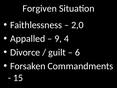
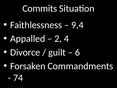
Forgiven: Forgiven -> Commits (40, 8)
2,0: 2,0 -> 9,4 (77, 25)
9: 9 -> 2 (58, 39)
15: 15 -> 74 (18, 78)
